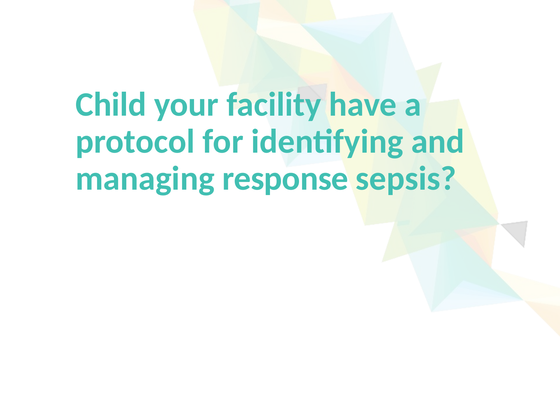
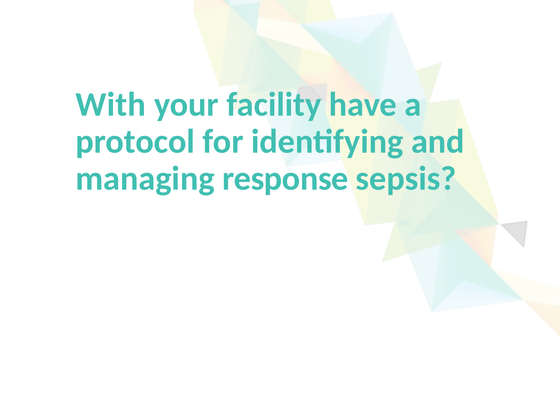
Child: Child -> With (111, 105)
